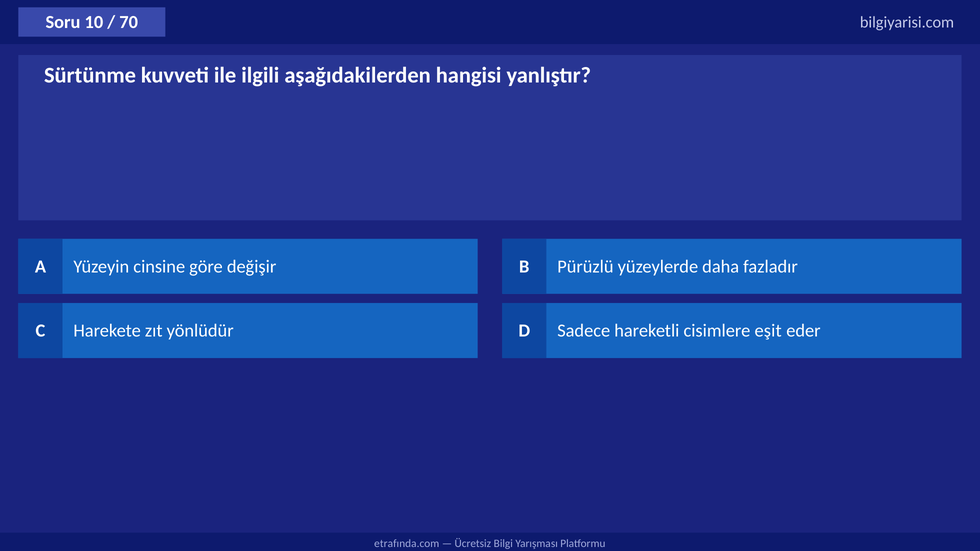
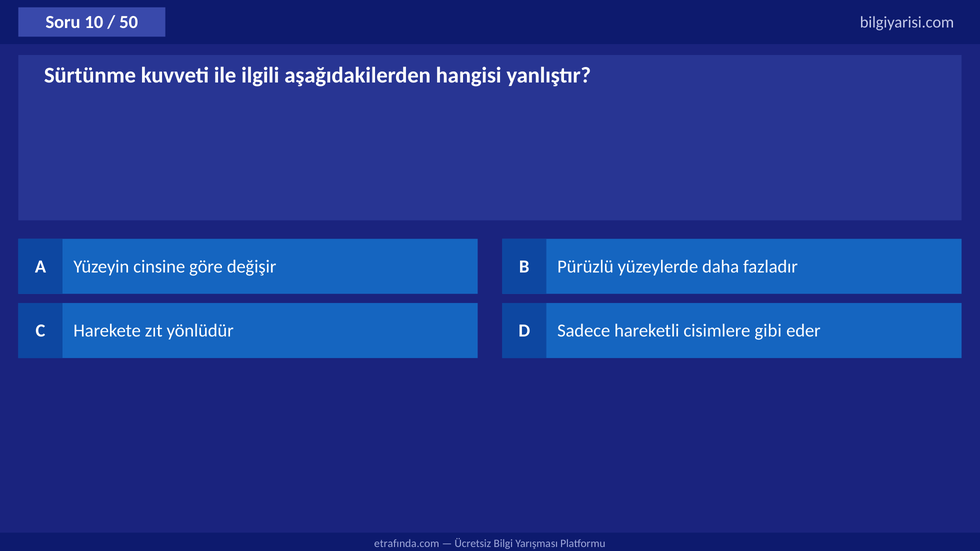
70: 70 -> 50 (129, 22)
eşit: eşit -> gibi (768, 331)
